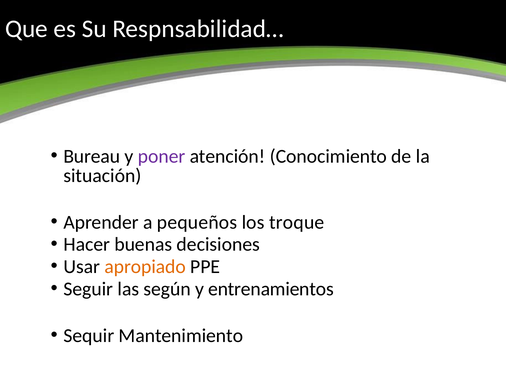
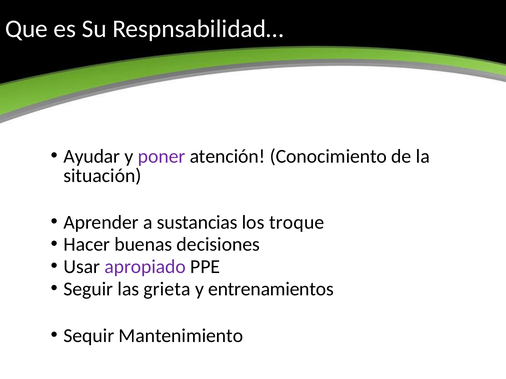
Bureau: Bureau -> Ayudar (92, 157)
pequeños: pequeños -> sustancias (197, 222)
apropiado colour: orange -> purple (145, 267)
según: según -> grieta (167, 289)
